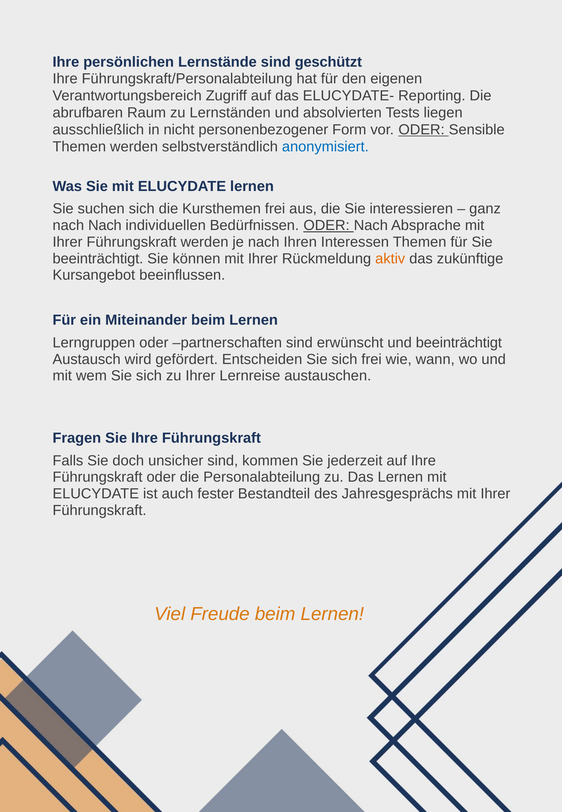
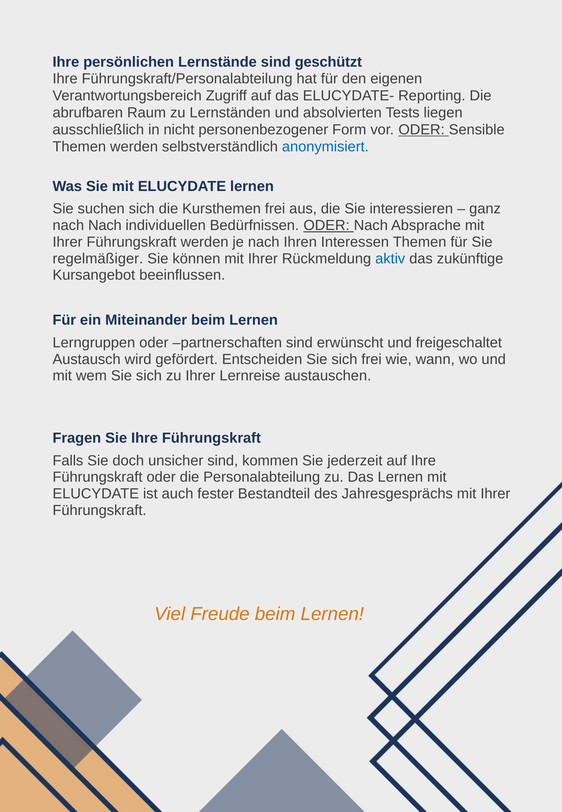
beeinträchtigt: beeinträchtigt -> regelmäßiger (98, 258)
aktiv colour: orange -> blue (390, 258)
und beeinträchtigt: beeinträchtigt -> freigeschaltet (459, 343)
